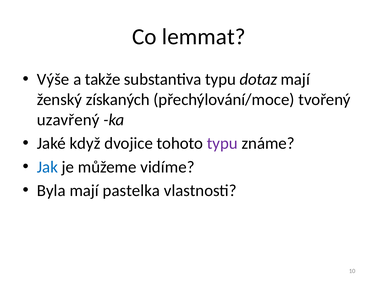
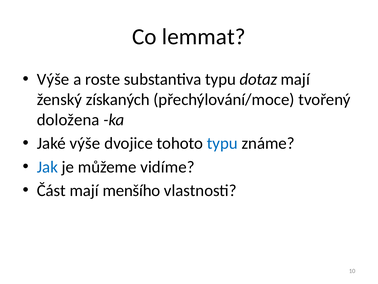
takže: takže -> roste (103, 79)
uzavřený: uzavřený -> doložena (68, 120)
Jaké když: když -> výše (85, 143)
typu colour: purple -> blue (222, 143)
Byla: Byla -> Část (51, 190)
pastelka: pastelka -> menšího (131, 190)
